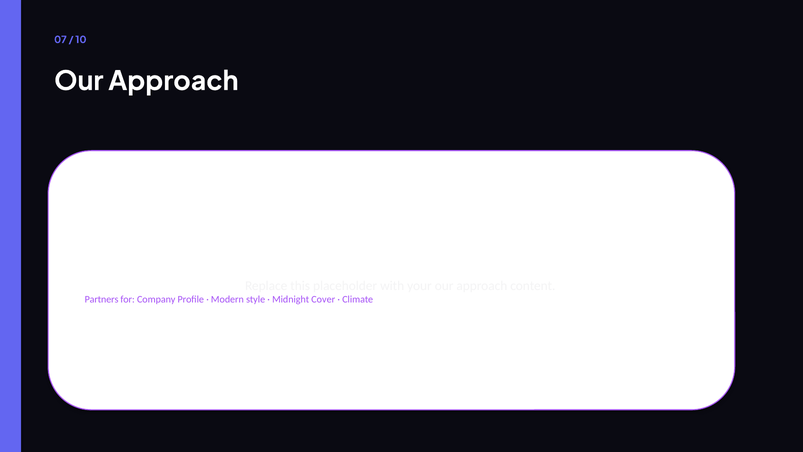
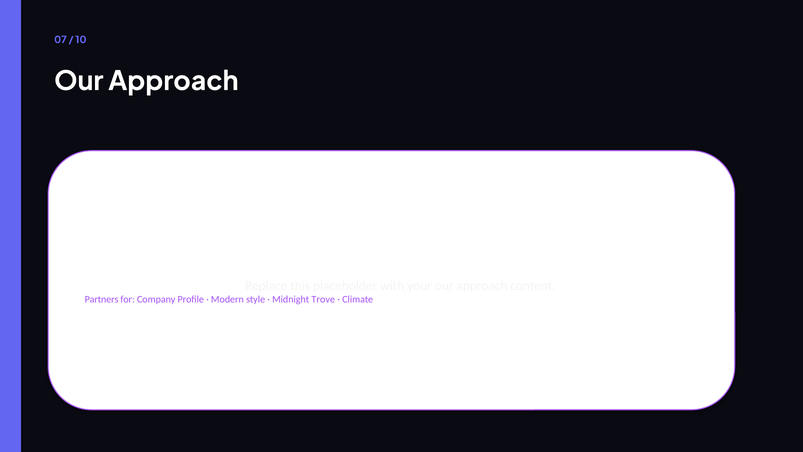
Cover: Cover -> Trove (323, 299)
